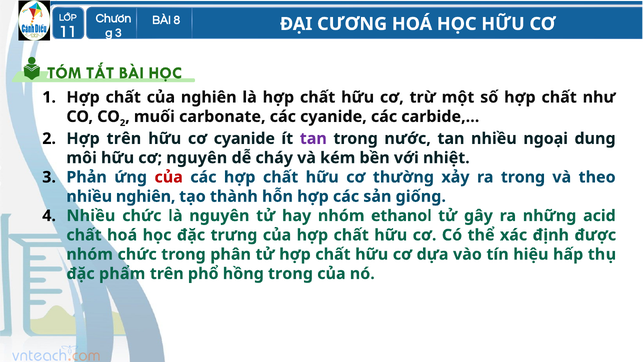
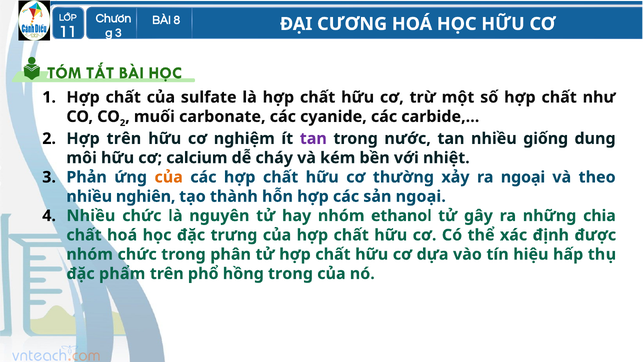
của nghiên: nghiên -> sulfate (209, 97)
cơ cyanide: cyanide -> nghiệm (244, 138)
ngoại: ngoại -> giống (546, 138)
cơ nguyên: nguyên -> calcium (197, 158)
của colour: red -> orange (169, 177)
ra trong: trong -> ngoại (523, 177)
sản giống: giống -> ngoại (421, 196)
acid: acid -> chia (599, 216)
